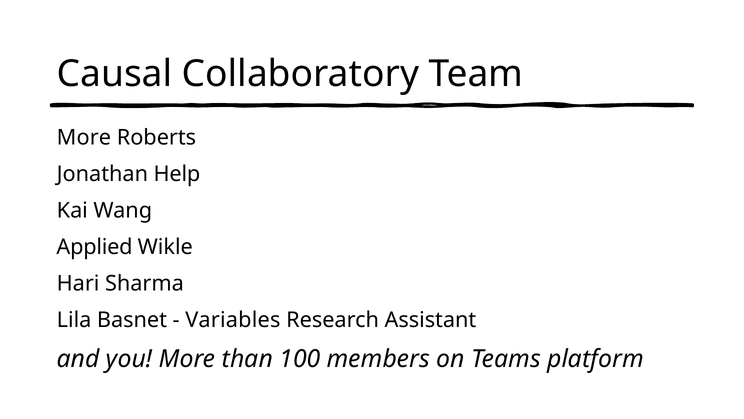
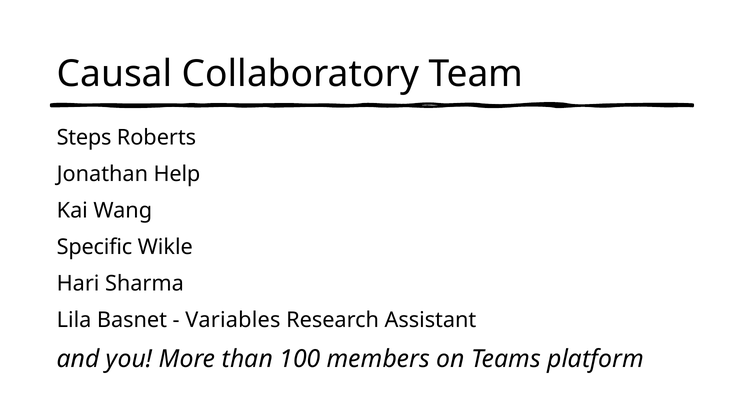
More: More -> Steps (84, 138)
Applied: Applied -> Specific (95, 247)
